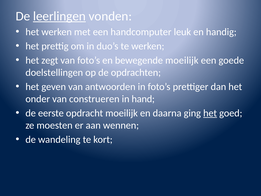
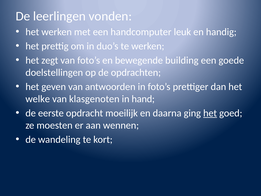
leerlingen underline: present -> none (59, 16)
bewegende moeilijk: moeilijk -> building (182, 60)
onder: onder -> welke (38, 99)
construeren: construeren -> klasgenoten (94, 99)
